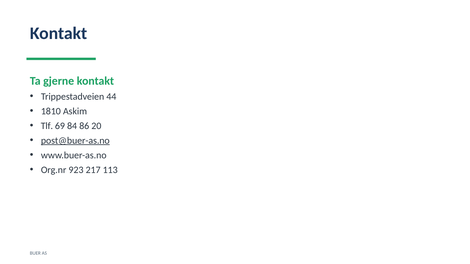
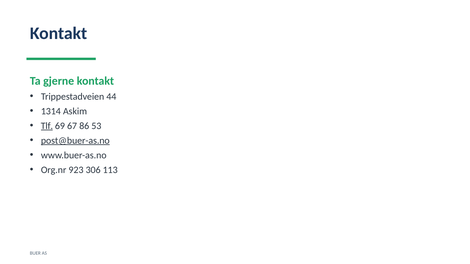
1810: 1810 -> 1314 (51, 111)
Tlf underline: none -> present (47, 126)
84: 84 -> 67 (72, 126)
20: 20 -> 53 (96, 126)
217: 217 -> 306 (93, 170)
